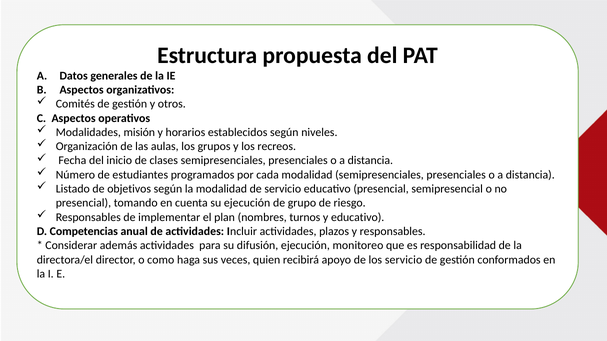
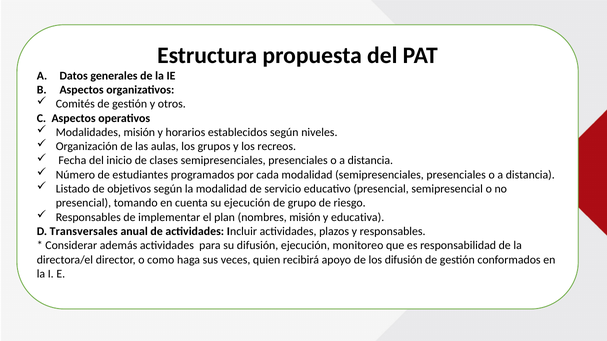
nombres turnos: turnos -> misión (305, 217)
y educativo: educativo -> educativa (358, 217)
Competencias: Competencias -> Transversales (84, 232)
los servicio: servicio -> difusión (404, 260)
